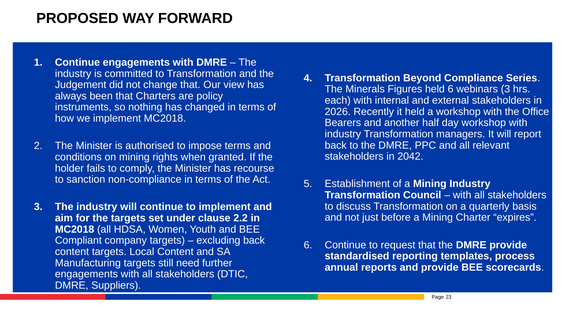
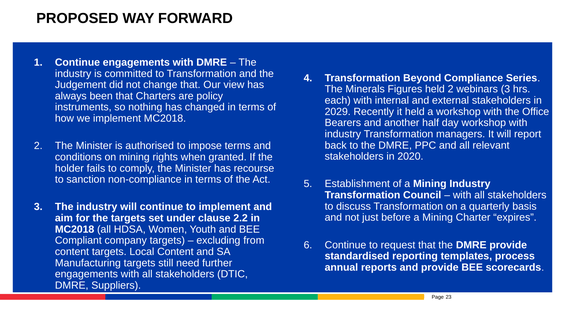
held 6: 6 -> 2 (451, 89)
2026: 2026 -> 2029 (338, 112)
2042: 2042 -> 2020 (410, 156)
excluding back: back -> from (254, 240)
